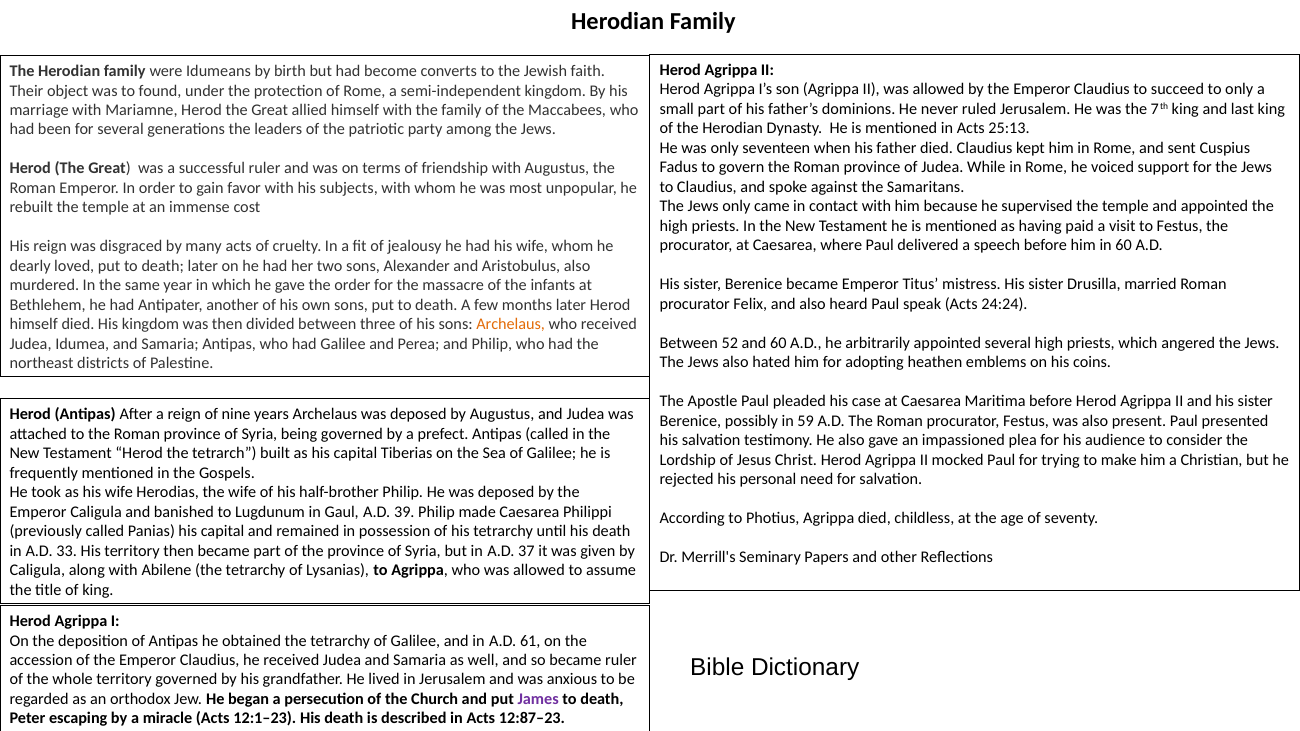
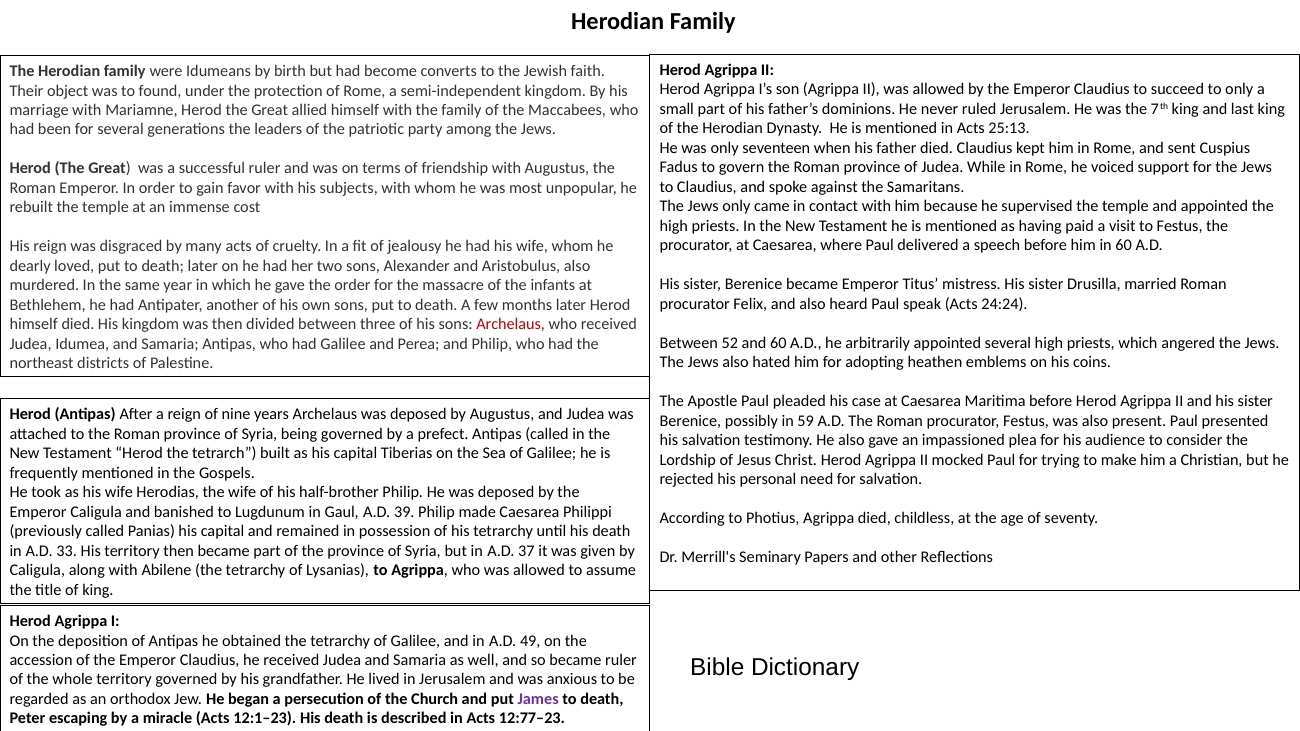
Archelaus colour: orange -> red (511, 325)
61: 61 -> 49 (530, 641)
12:87–23: 12:87–23 -> 12:77–23 (532, 719)
